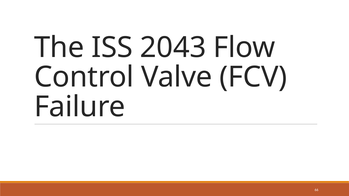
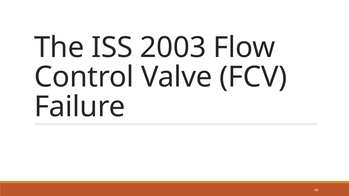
2043: 2043 -> 2003 (173, 48)
